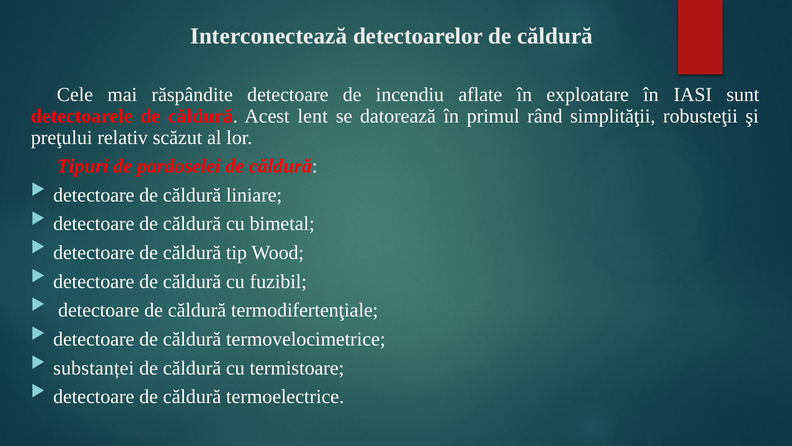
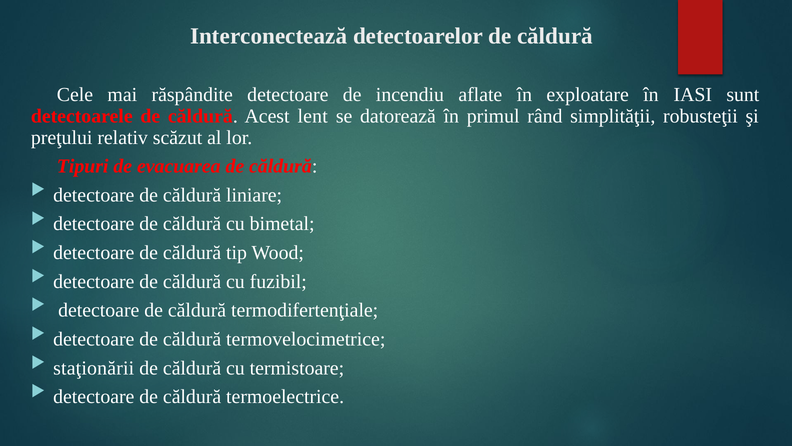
pardoselei: pardoselei -> evacuarea (179, 166)
substanței: substanței -> staţionării (94, 368)
